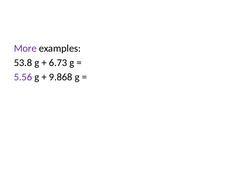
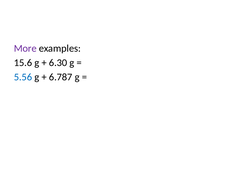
53.8: 53.8 -> 15.6 (23, 63)
6.73: 6.73 -> 6.30 (58, 63)
5.56 colour: purple -> blue (23, 77)
9.868: 9.868 -> 6.787 (61, 77)
